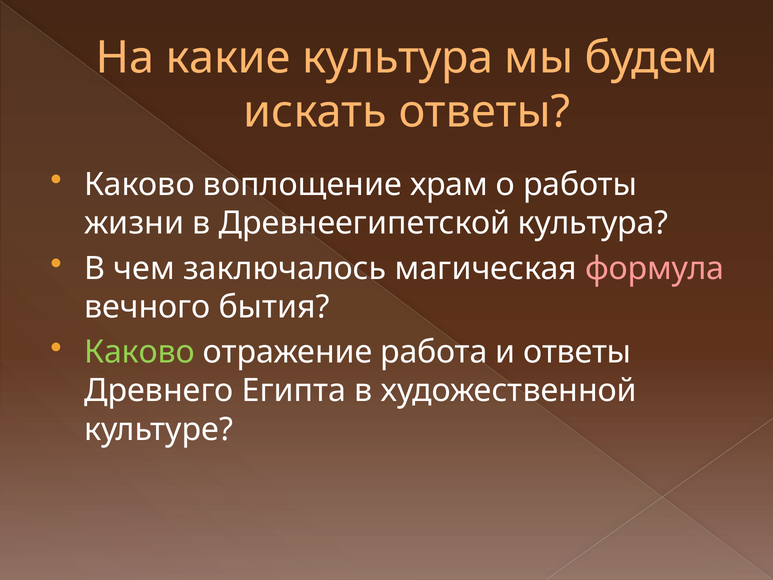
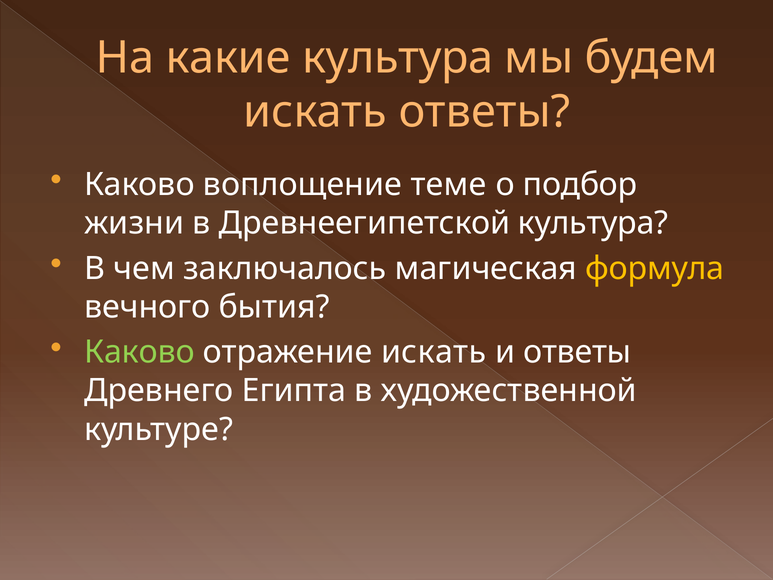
храм: храм -> теме (449, 185)
работы: работы -> подбор (580, 185)
формула colour: pink -> yellow (655, 268)
отражение работа: работа -> искать (434, 352)
